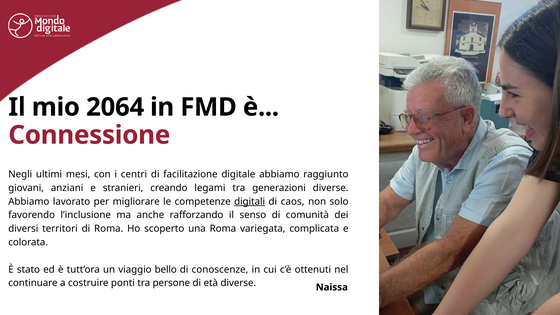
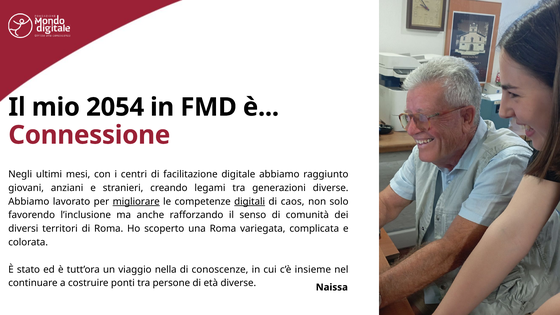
2064: 2064 -> 2054 (115, 107)
migliorare underline: none -> present (136, 202)
bello: bello -> nella (166, 270)
ottenuti: ottenuti -> insieme (313, 270)
